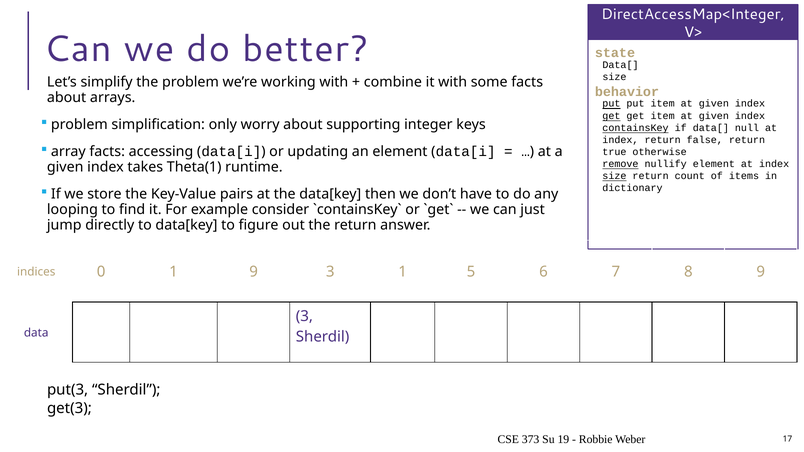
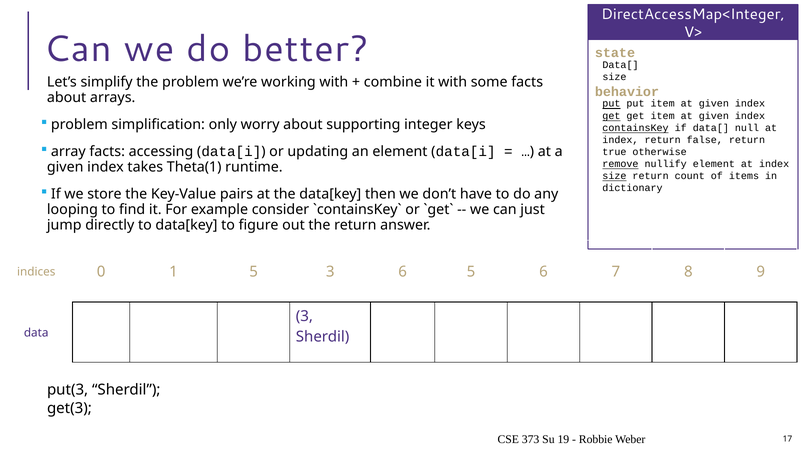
1 9: 9 -> 5 (254, 272)
3 1: 1 -> 6 (403, 272)
